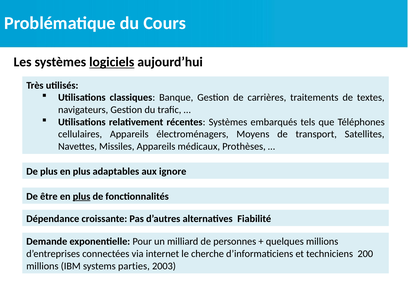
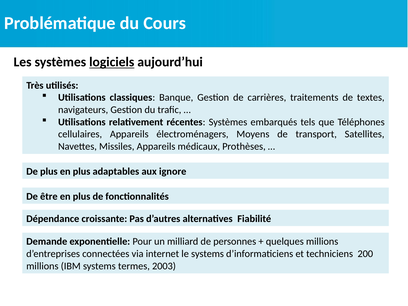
plus underline: present -> none (82, 196)
le cherche: cherche -> systems (207, 254)
parties: parties -> termes (134, 266)
